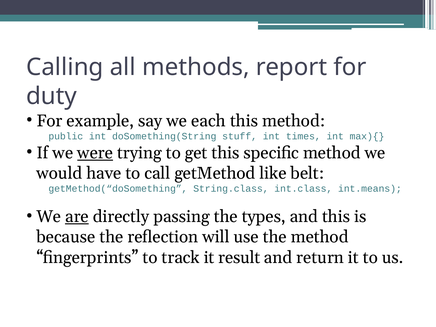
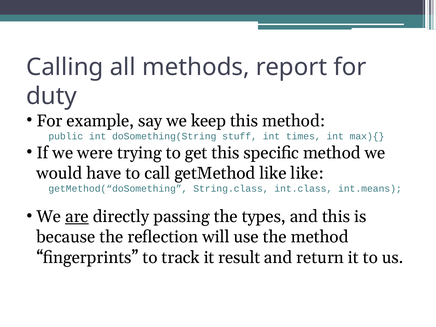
each: each -> keep (209, 121)
were underline: present -> none (95, 153)
like belt: belt -> like (307, 173)
